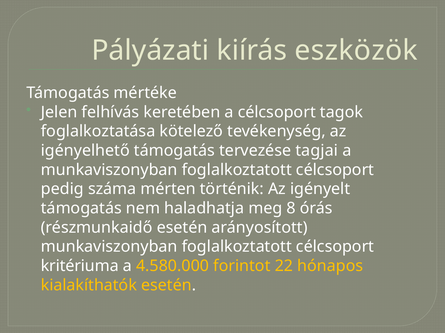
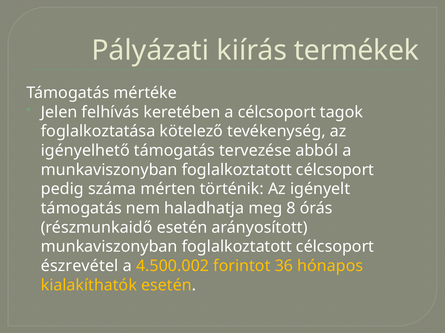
eszközök: eszközök -> termékek (356, 51)
tagjai: tagjai -> abból (317, 151)
kritériuma: kritériuma -> észrevétel (80, 267)
4.580.000: 4.580.000 -> 4.500.002 (173, 267)
22: 22 -> 36 (284, 267)
